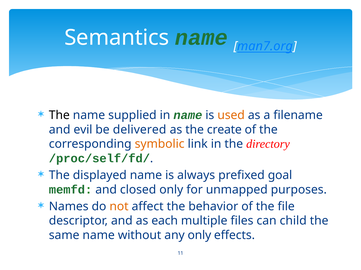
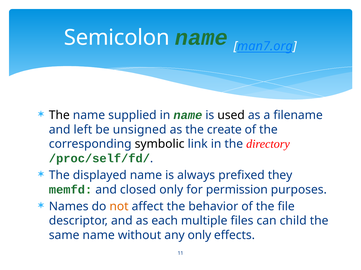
Semantics: Semantics -> Semicolon (117, 38)
used colour: orange -> black (231, 115)
evil: evil -> left (83, 130)
delivered: delivered -> unsigned (140, 130)
symbolic colour: orange -> black (160, 144)
goal: goal -> they (280, 176)
unmapped: unmapped -> permission (237, 190)
